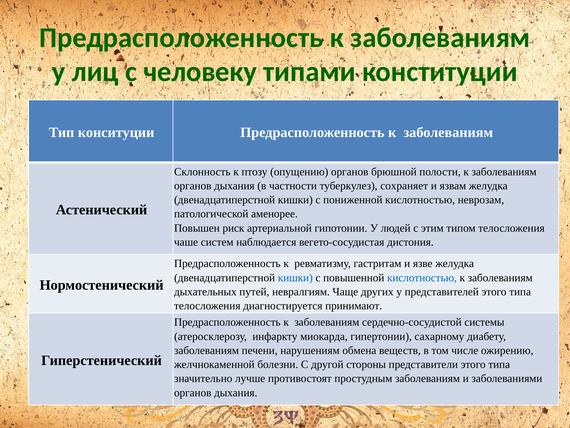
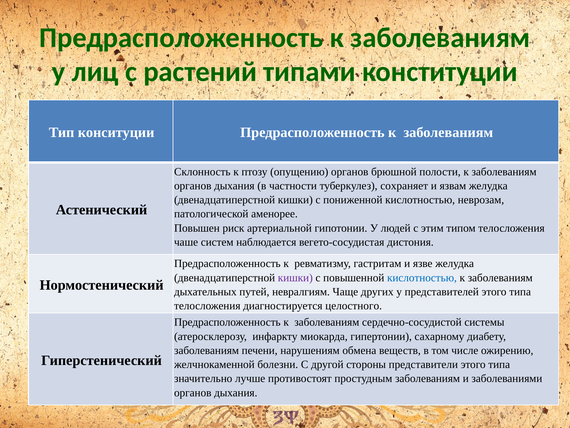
человеку: человеку -> растений (200, 72)
кишки colour: blue -> purple (295, 277)
принимают: принимают -> целостного (354, 306)
